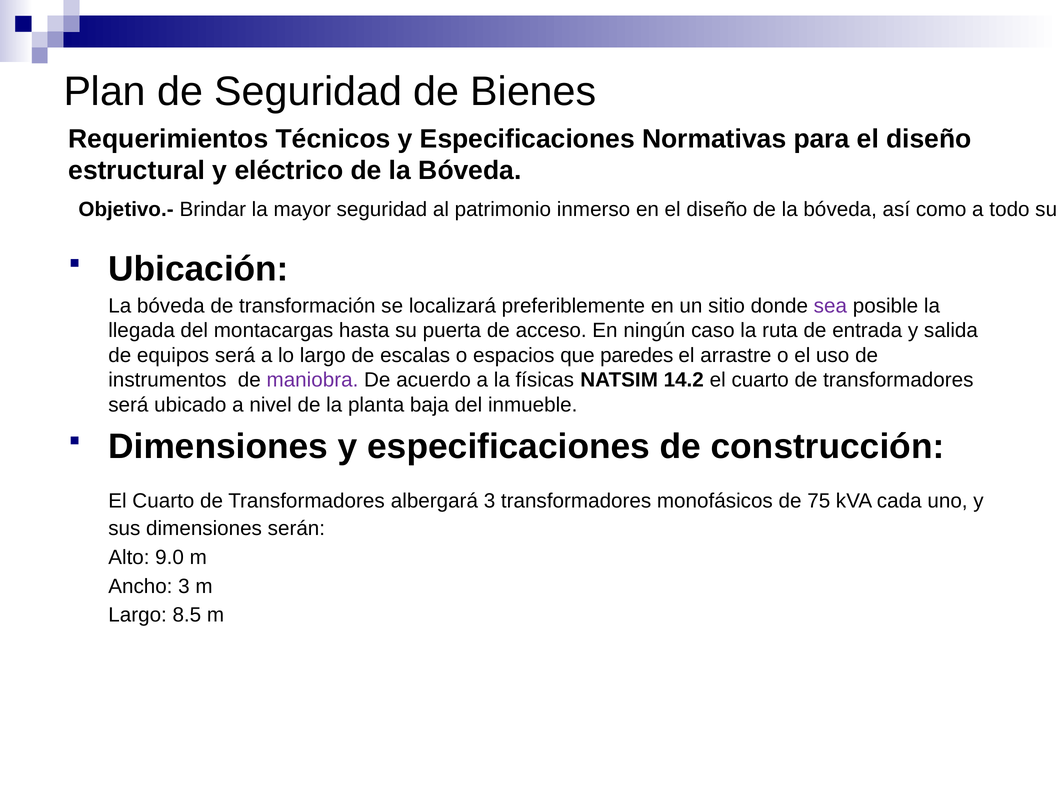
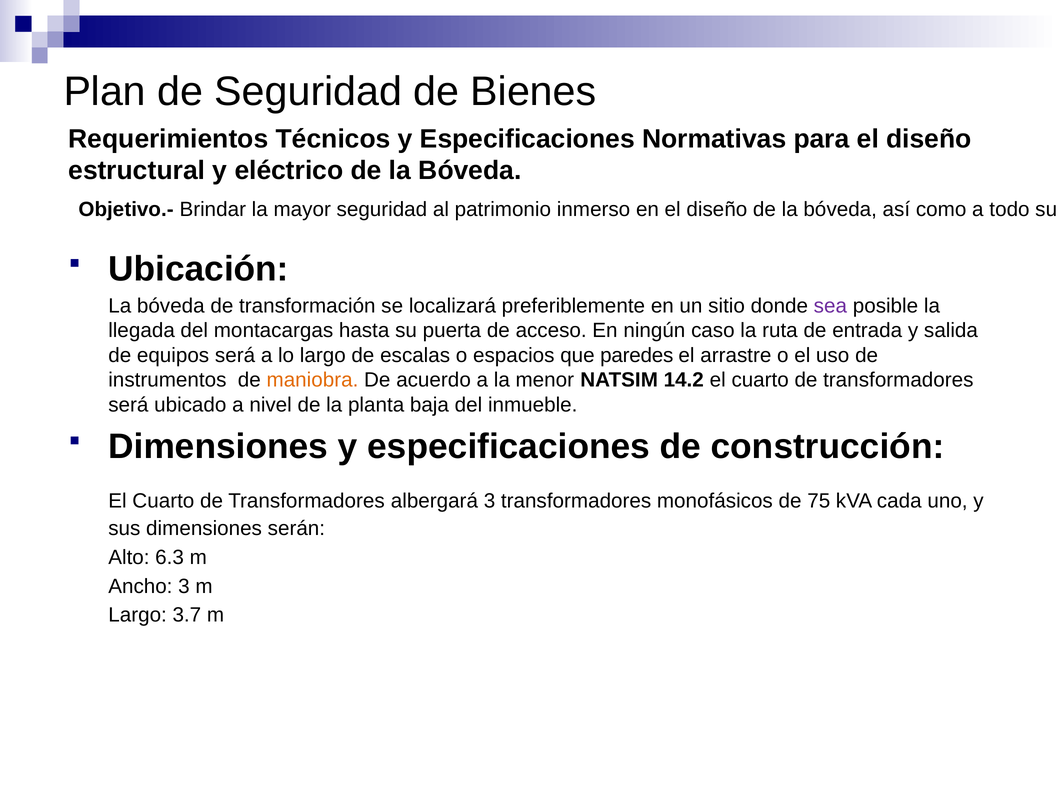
maniobra colour: purple -> orange (312, 380)
físicas: físicas -> menor (545, 380)
9.0: 9.0 -> 6.3 (170, 557)
8.5: 8.5 -> 3.7 (187, 615)
